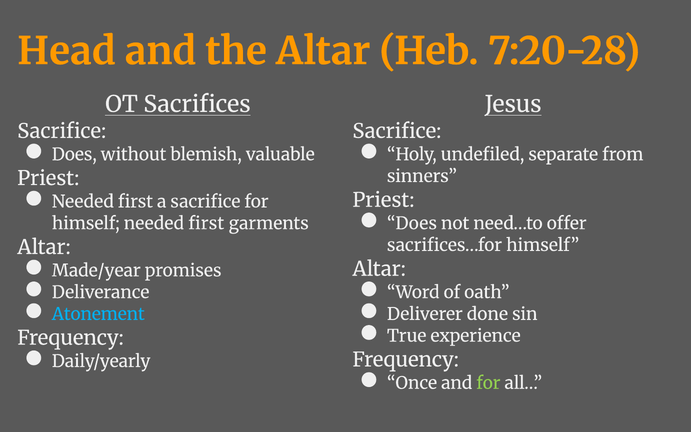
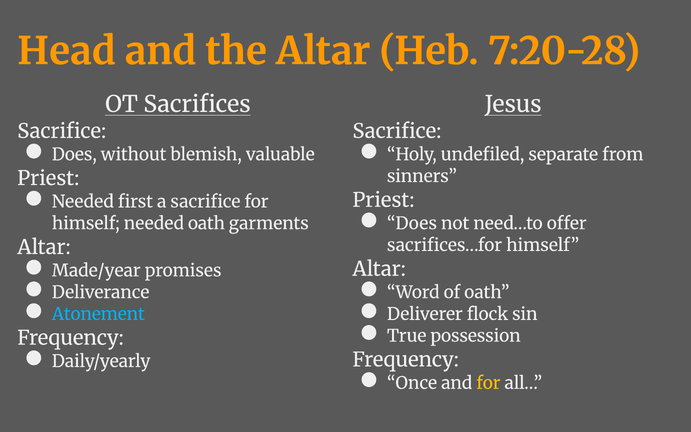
himself needed first: first -> oath (206, 223)
done: done -> flock (487, 314)
experience: experience -> possession (476, 336)
for colour: light green -> yellow (488, 383)
